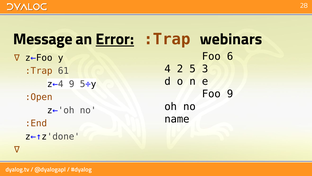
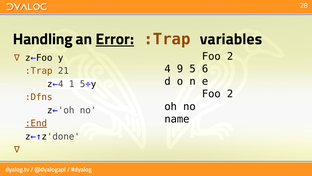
Message: Message -> Handling (43, 39)
webinars: webinars -> variables (231, 39)
6: 6 -> 2 (230, 56)
2: 2 -> 9 (180, 69)
3: 3 -> 6 (205, 69)
61: 61 -> 21 (63, 71)
z←4 9: 9 -> 1 (72, 84)
9: 9 -> 2 (230, 94)
:Open: :Open -> :Dfns (39, 97)
:End underline: none -> present (36, 123)
